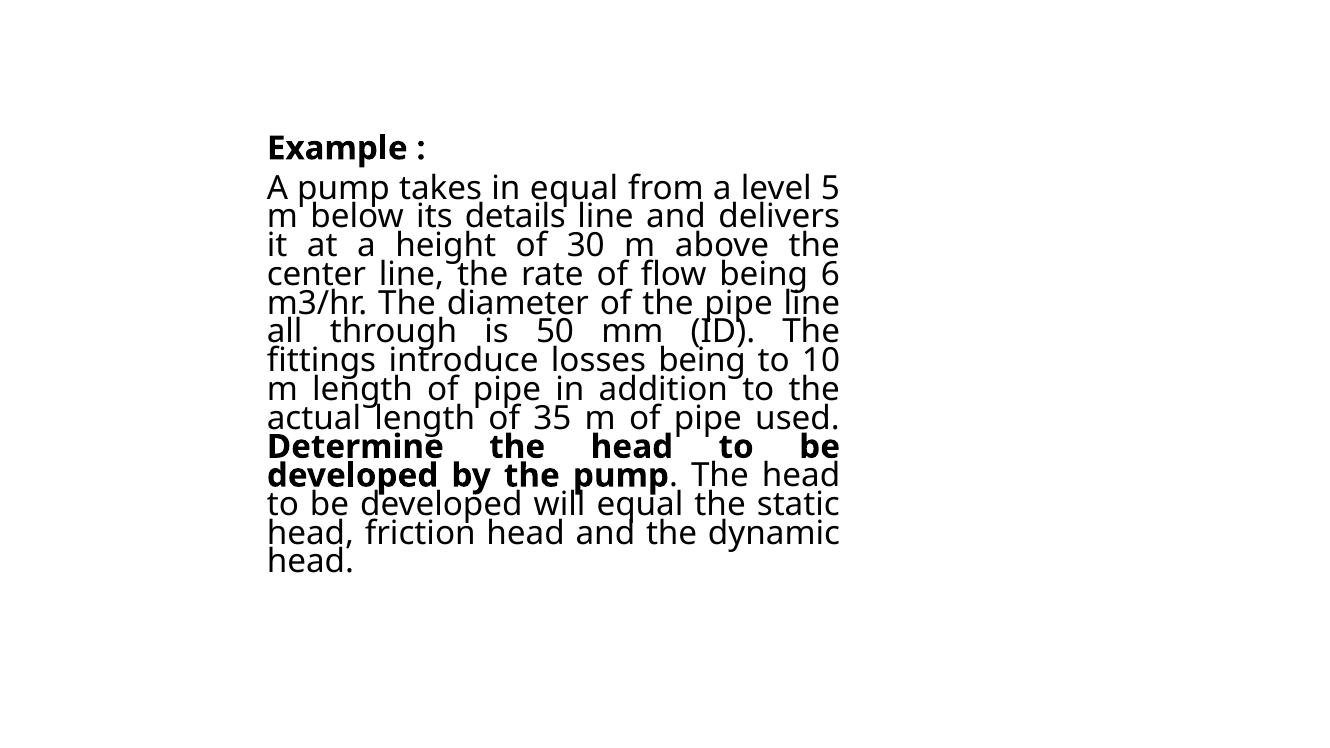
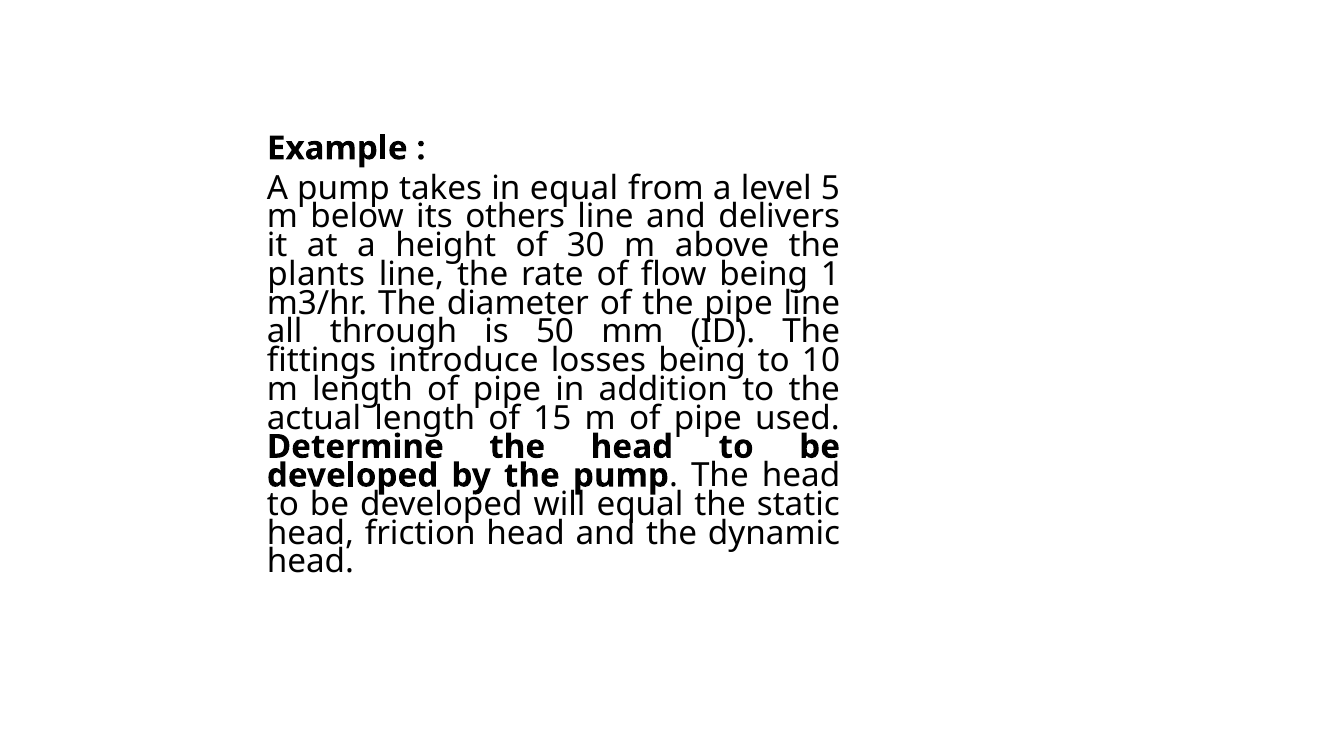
details: details -> others (515, 217)
center: center -> plants (316, 274)
6: 6 -> 1 (830, 274)
35: 35 -> 15 (552, 418)
